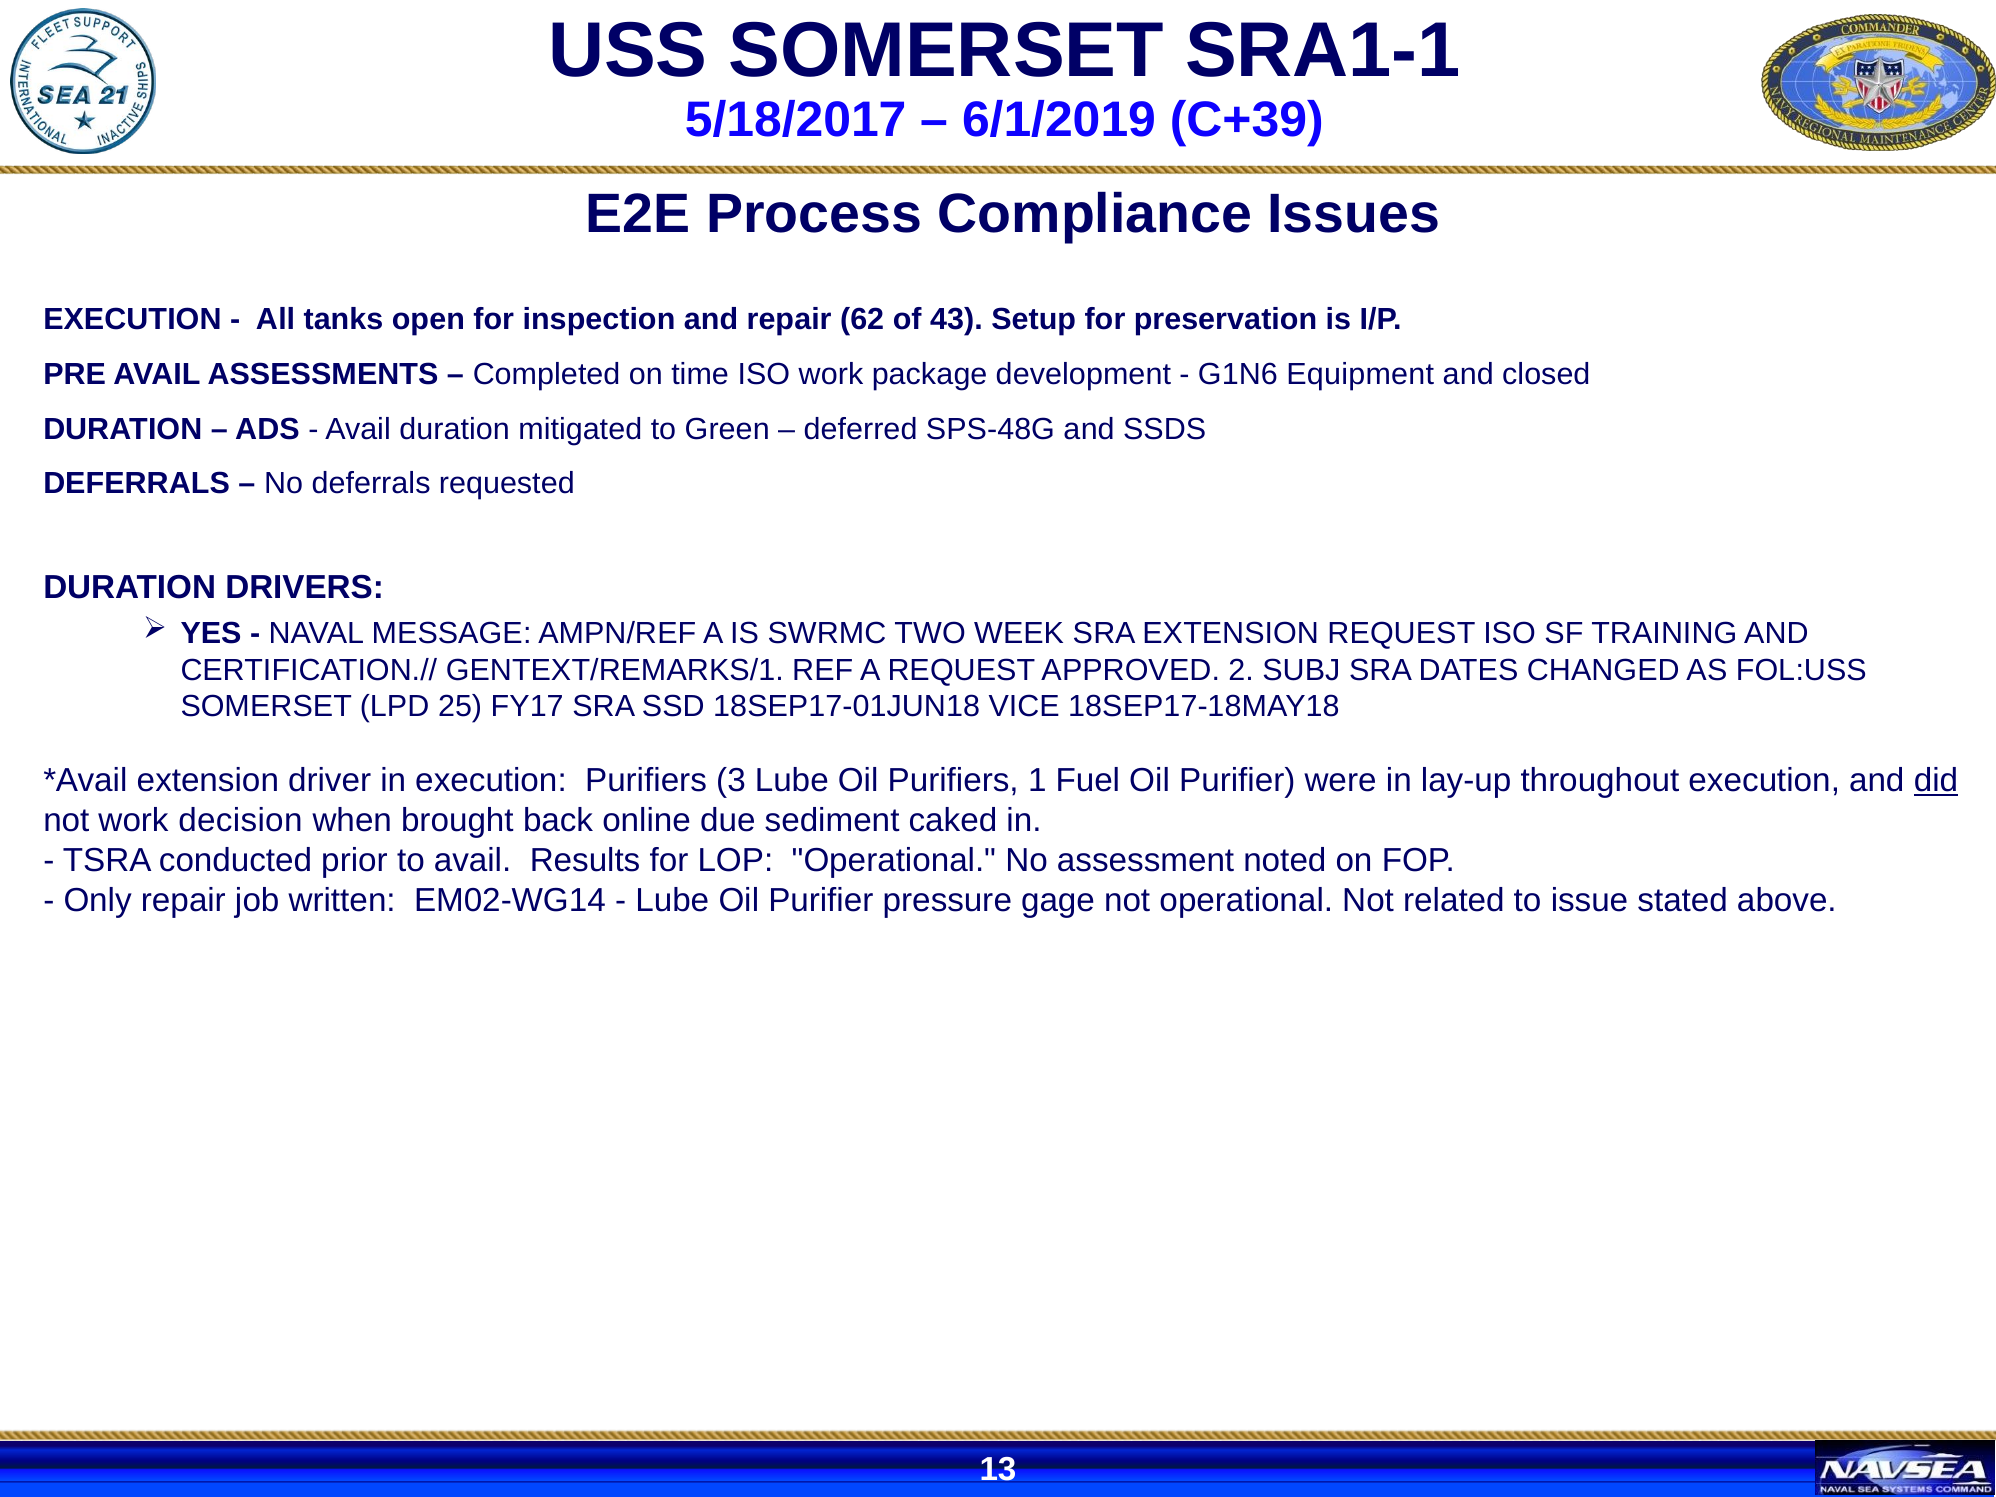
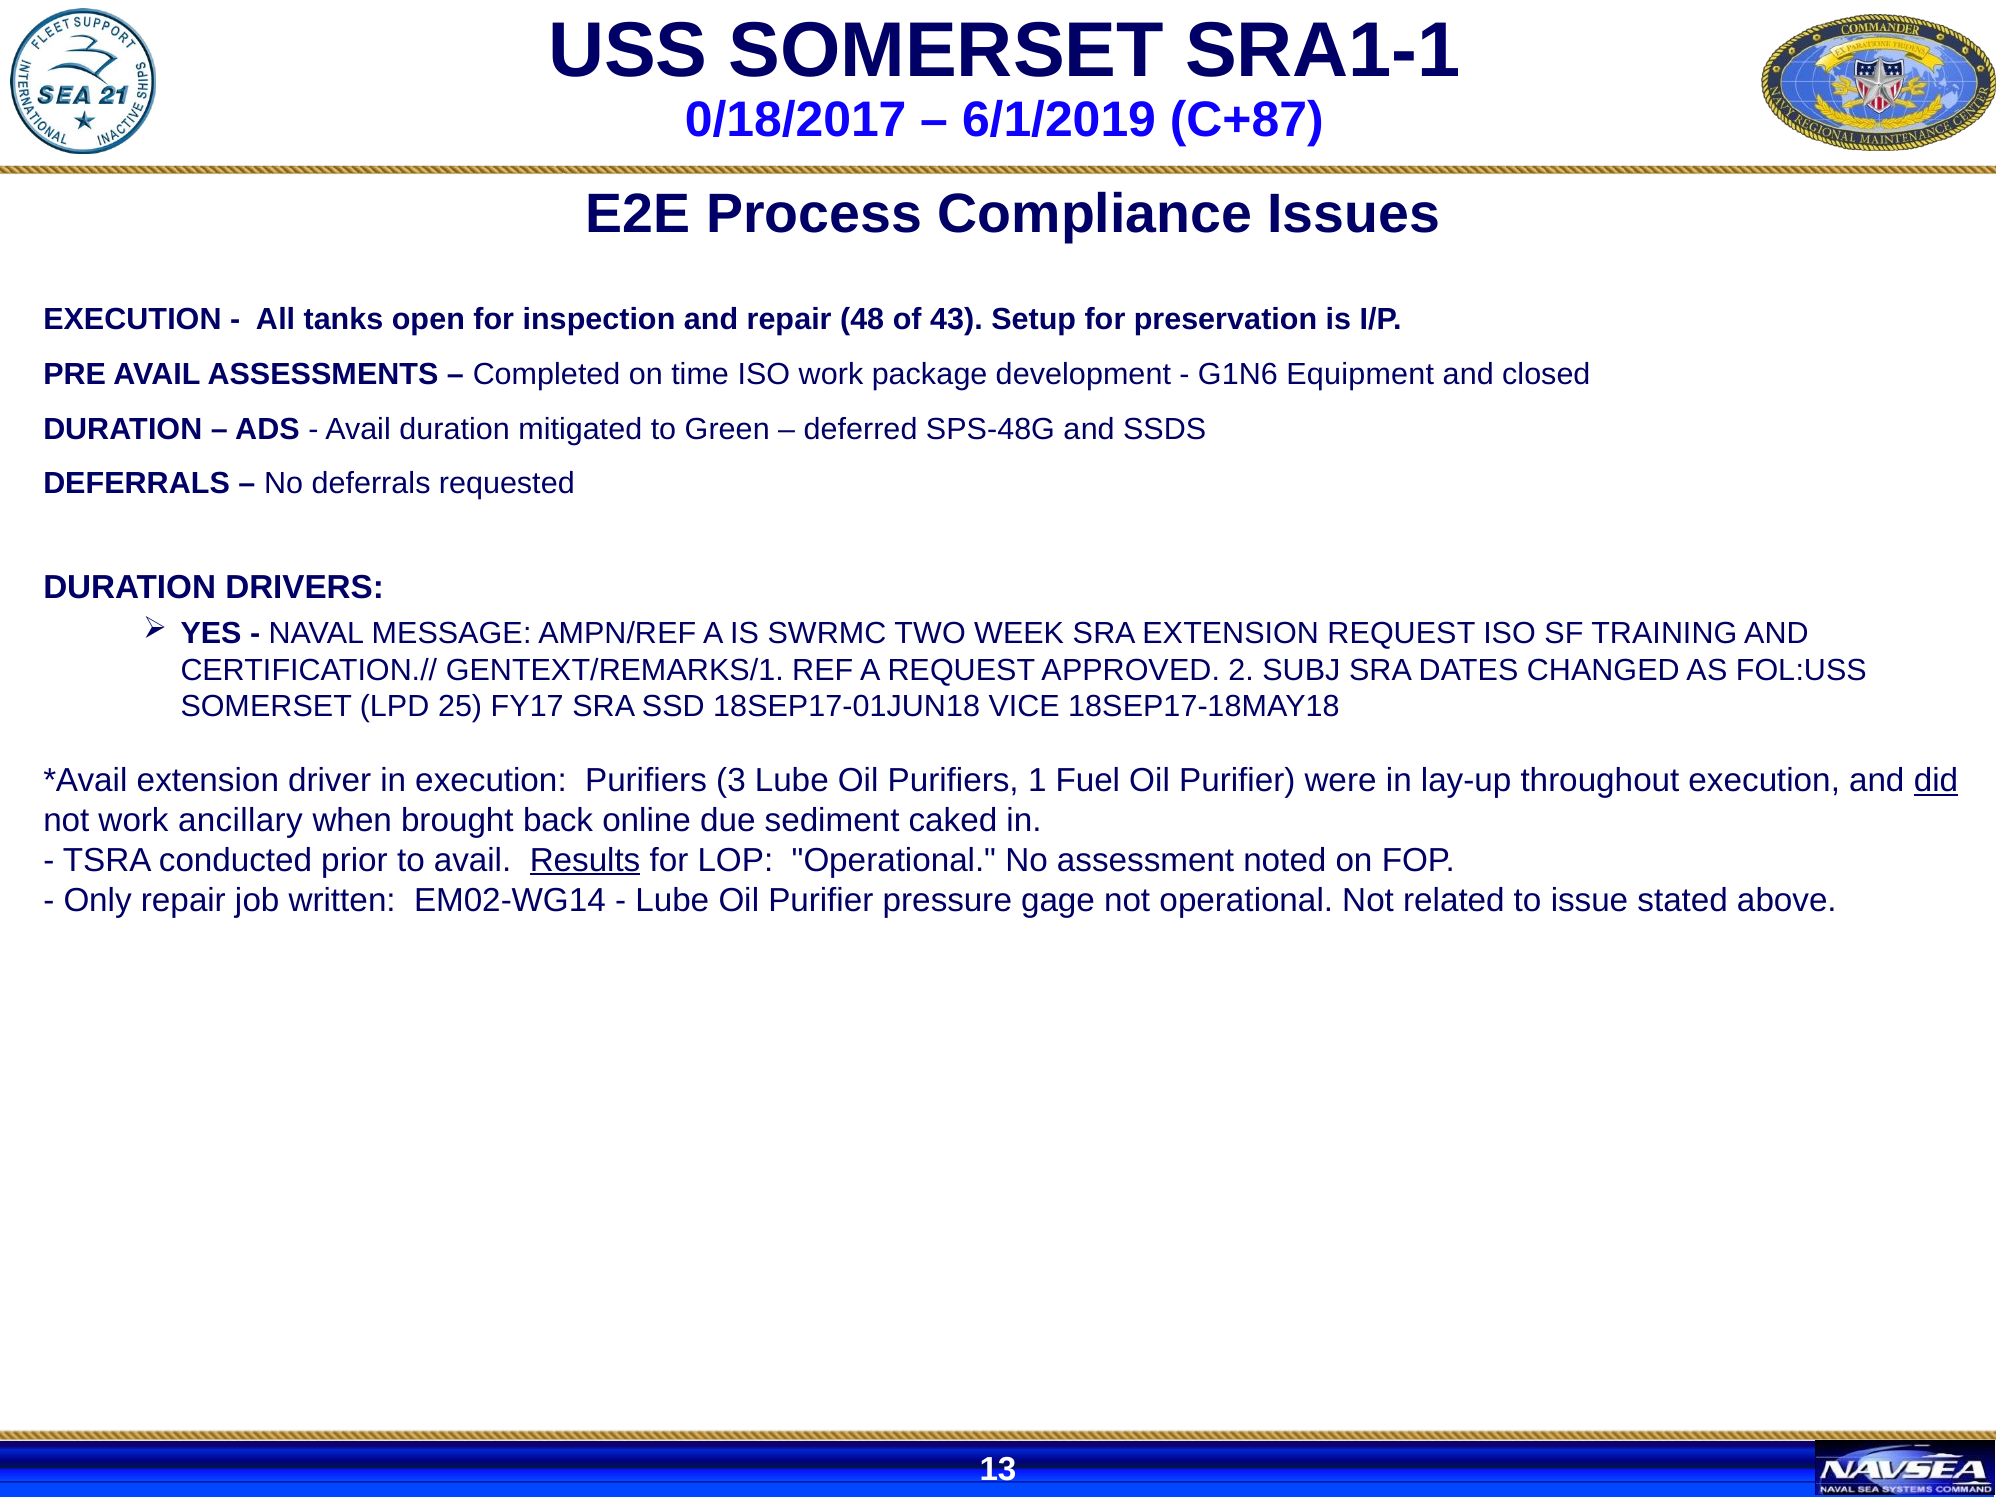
5/18/2017: 5/18/2017 -> 0/18/2017 (796, 120)
C+39: C+39 -> C+87 (1247, 120)
62: 62 -> 48 (862, 319)
decision: decision -> ancillary (240, 820)
Results underline: none -> present (585, 860)
